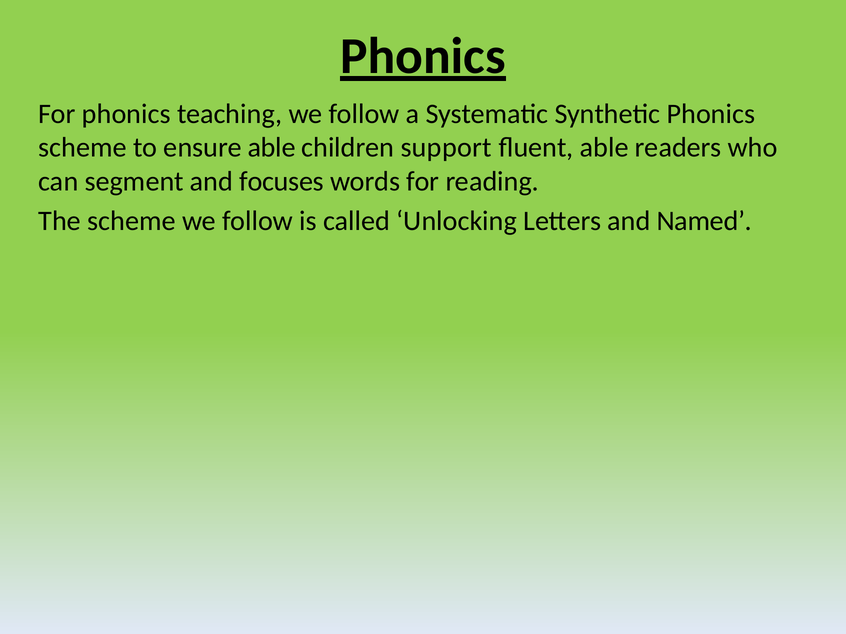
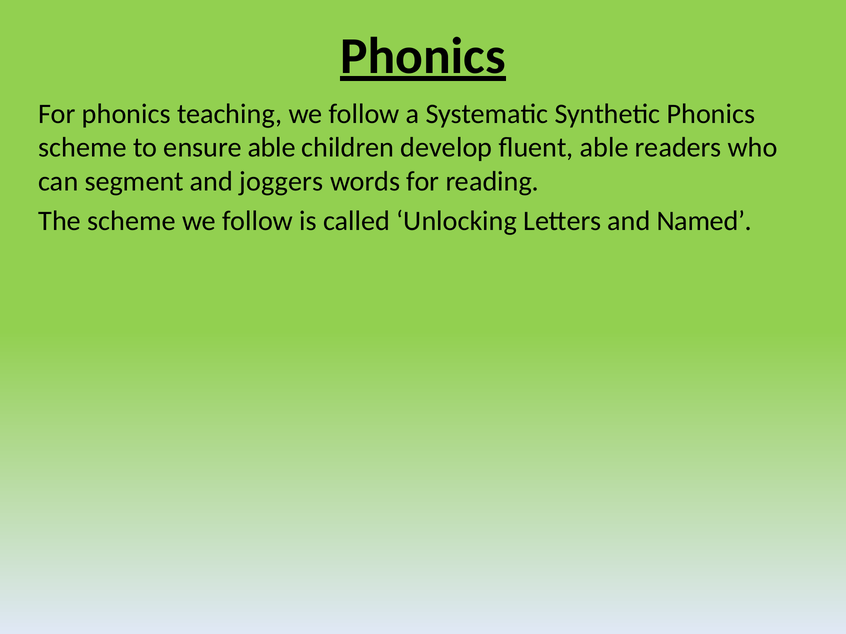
support: support -> develop (446, 148)
focuses: focuses -> joggers (281, 182)
